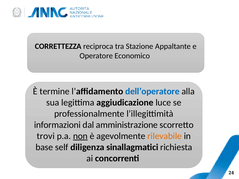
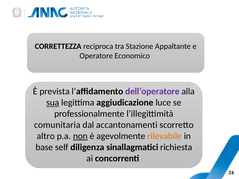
termine: termine -> prevista (55, 92)
dell’operatore colour: blue -> purple (152, 92)
sua underline: none -> present (53, 103)
informazioni: informazioni -> comunitaria (57, 125)
amministrazione: amministrazione -> accantonamenti (127, 125)
trovi: trovi -> altro (46, 136)
